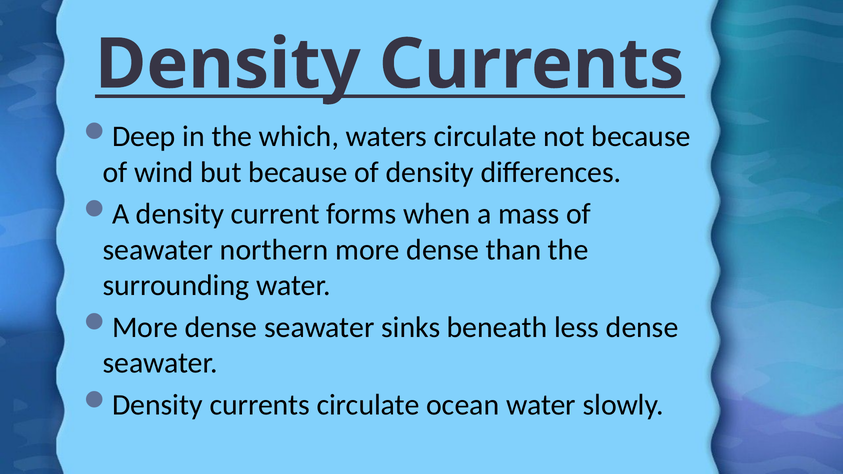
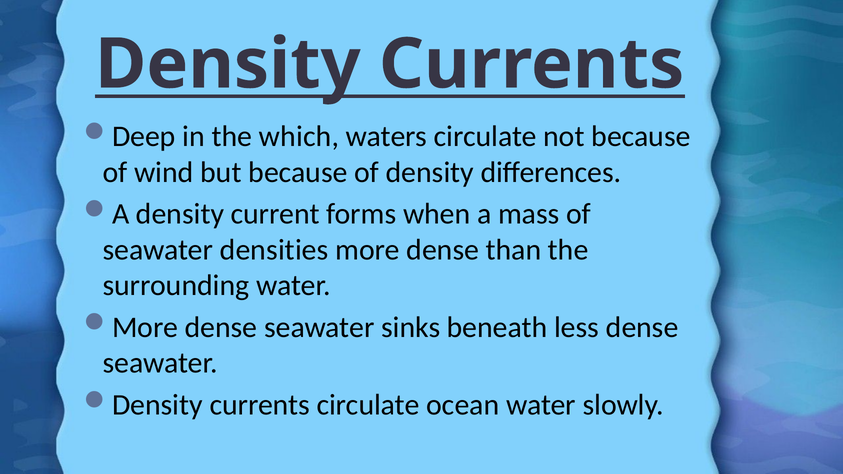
northern: northern -> densities (274, 250)
